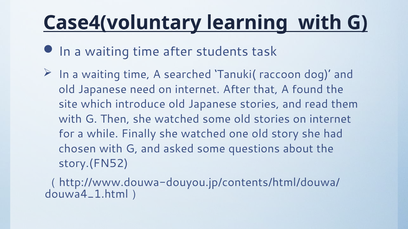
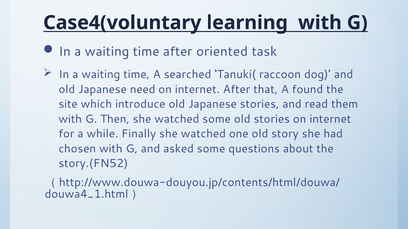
students: students -> oriented (222, 52)
